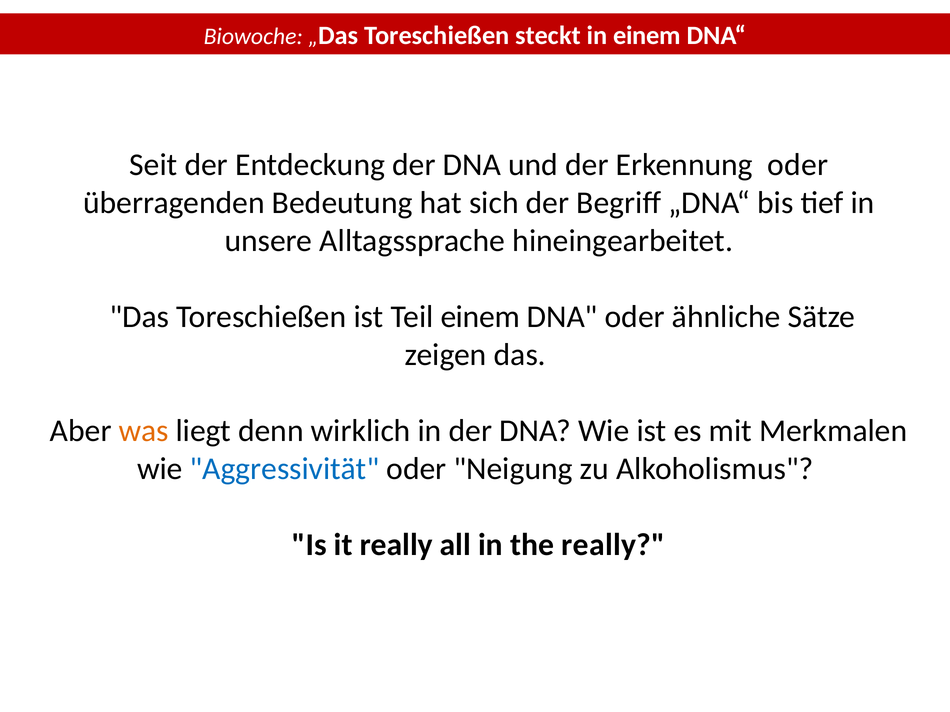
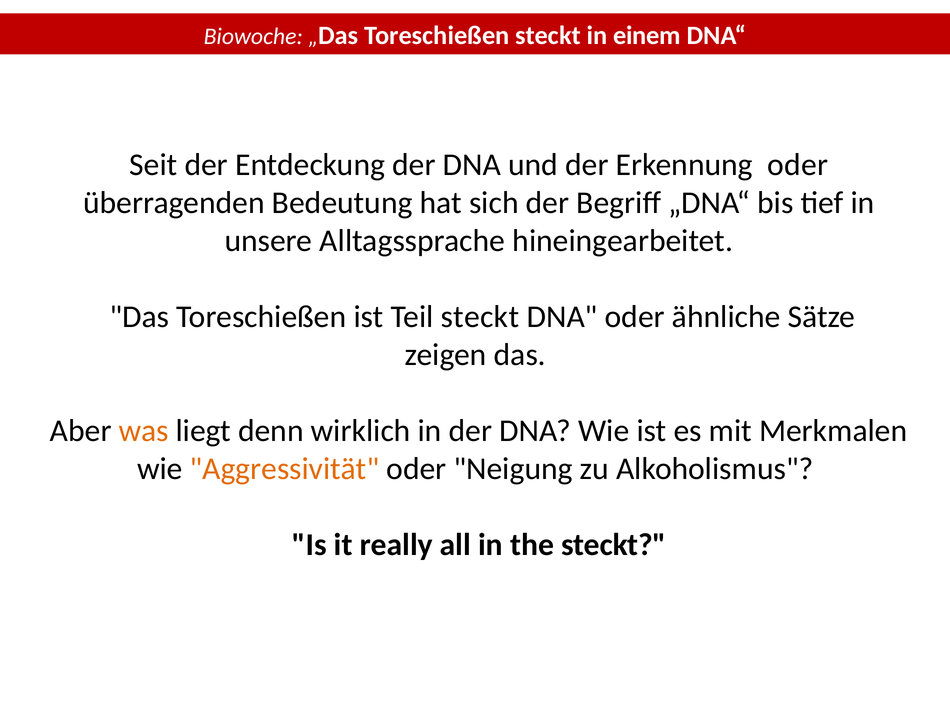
Teil einem: einem -> steckt (480, 317)
Aggressivität colour: blue -> orange (284, 469)
the really: really -> steckt (614, 545)
